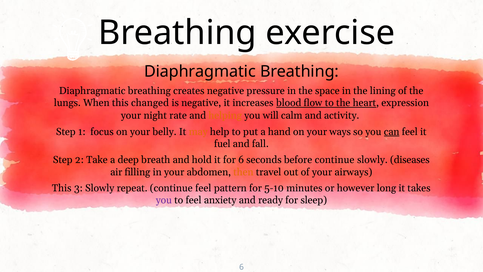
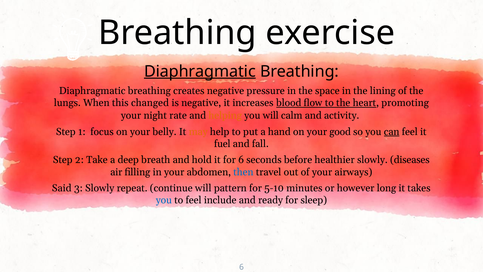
Diaphragmatic underline: none -> present (200, 71)
expression: expression -> promoting (405, 103)
ways: ways -> good (340, 132)
before continue: continue -> healthier (335, 160)
then colour: orange -> blue (243, 172)
This: This -> Said (62, 188)
continue feel: feel -> will (203, 188)
you colour: purple -> blue (164, 200)
anxiety: anxiety -> include (220, 200)
